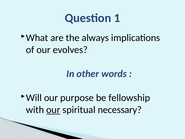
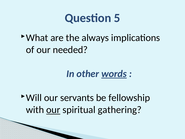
1: 1 -> 5 (117, 18)
evolves: evolves -> needed (70, 50)
words underline: none -> present (114, 74)
purpose: purpose -> servants (77, 98)
necessary: necessary -> gathering (120, 110)
